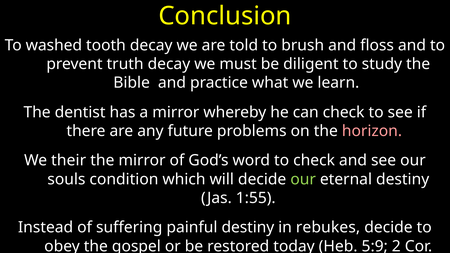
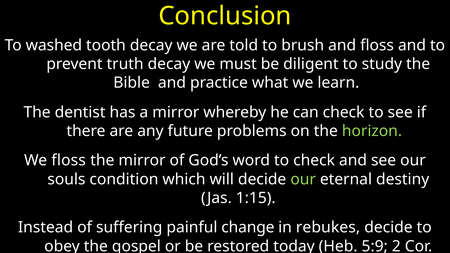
horizon colour: pink -> light green (372, 131)
We their: their -> floss (69, 161)
1:55: 1:55 -> 1:15 (256, 198)
painful destiny: destiny -> change (248, 228)
